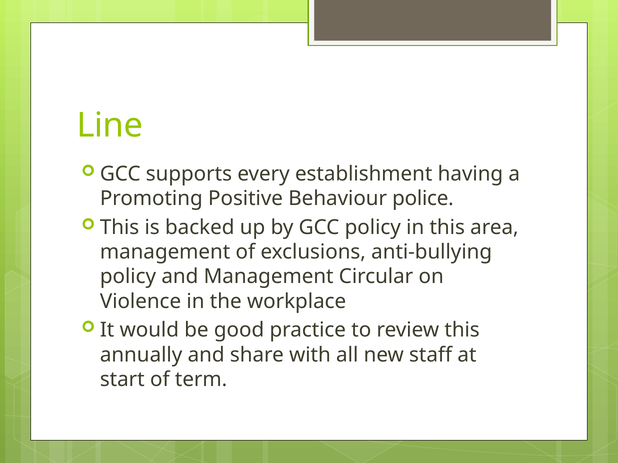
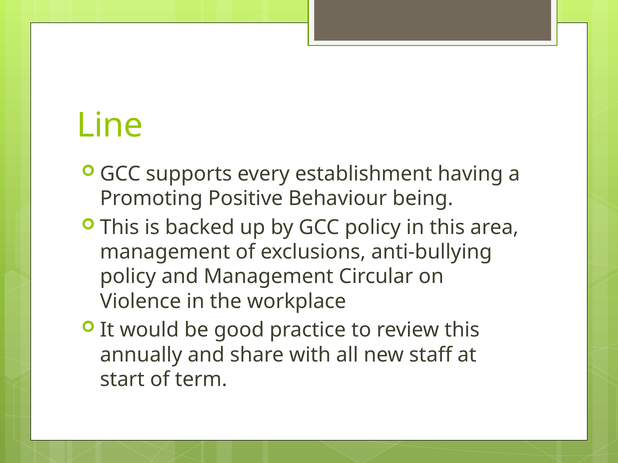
police: police -> being (423, 199)
